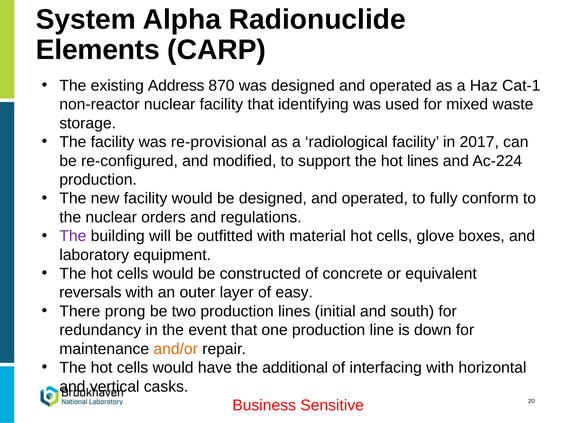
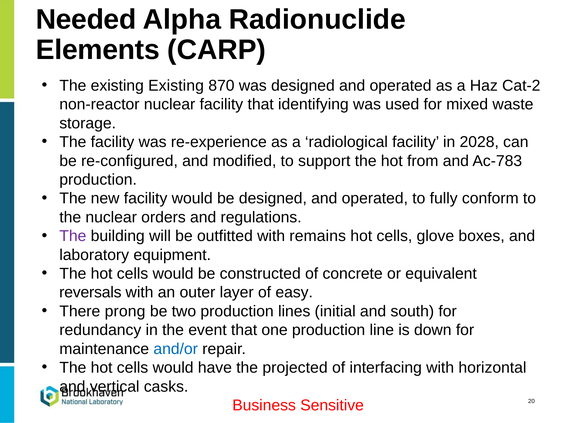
System: System -> Needed (86, 19)
existing Address: Address -> Existing (176, 86)
Cat-1: Cat-1 -> Cat-2 (521, 86)
re-provisional: re-provisional -> re-experience (219, 142)
2017: 2017 -> 2028 (479, 142)
hot lines: lines -> from (423, 161)
Ac-224: Ac-224 -> Ac-783 (497, 161)
material: material -> remains (318, 236)
and/or colour: orange -> blue (176, 349)
additional: additional -> projected (295, 368)
